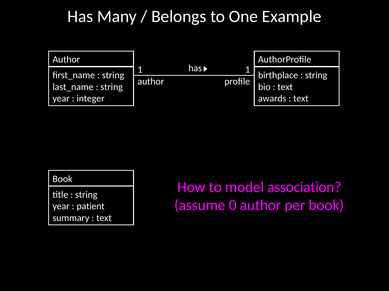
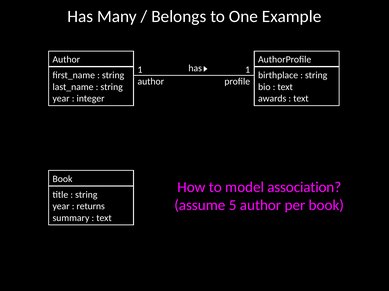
0: 0 -> 5 (233, 206)
patient: patient -> returns (91, 207)
